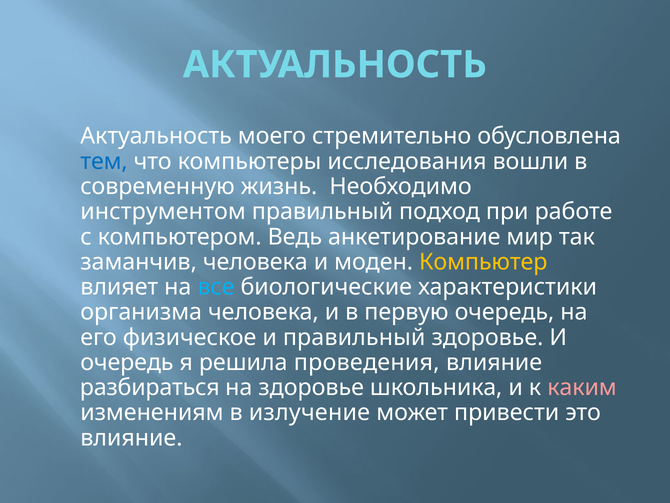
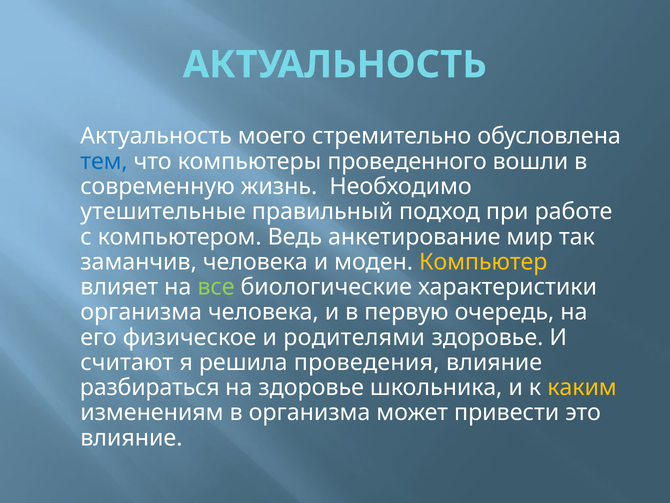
исследования: исследования -> проведенного (407, 161)
инструментом: инструментом -> утешительные (163, 211)
все colour: light blue -> light green (216, 287)
и правильный: правильный -> родителями (354, 337)
очередь: очередь -> считают (127, 362)
каким colour: pink -> yellow (582, 387)
в излучение: излучение -> организма (310, 412)
